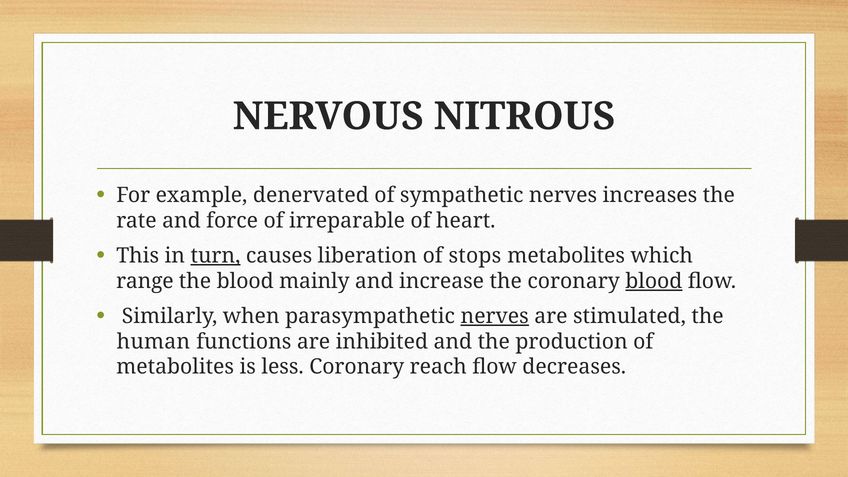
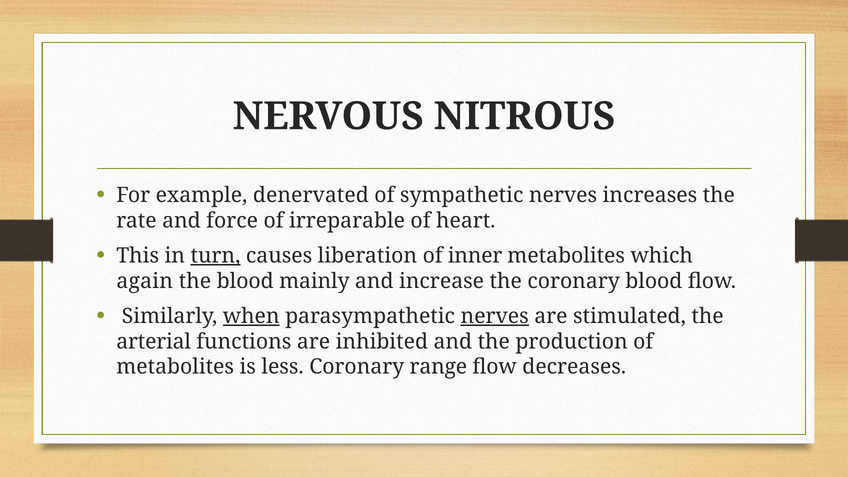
stops: stops -> inner (475, 256)
range: range -> again (145, 281)
blood underline: present -> none (654, 281)
when underline: none -> present (251, 316)
human: human -> arterial (154, 342)
reach: reach -> range (438, 367)
